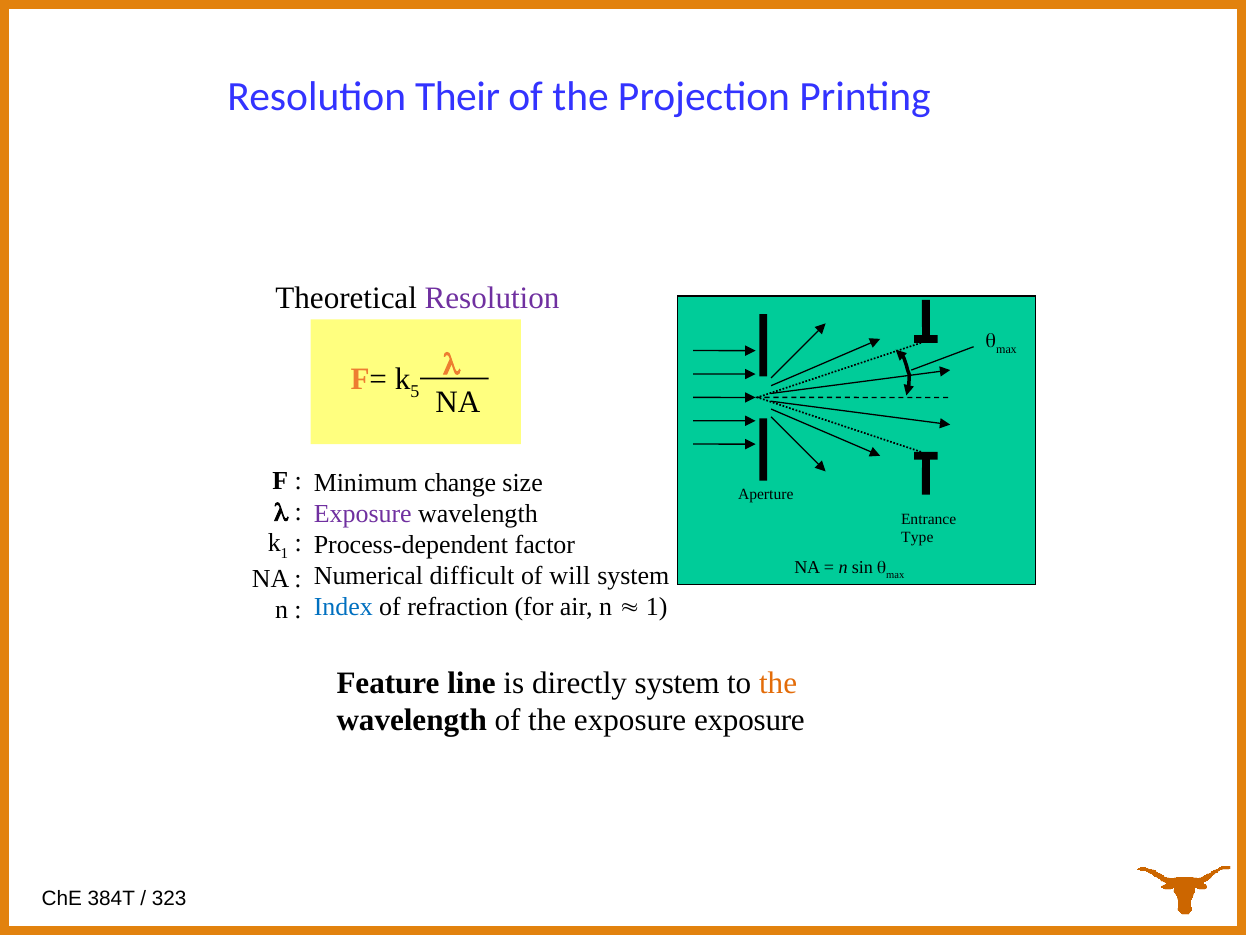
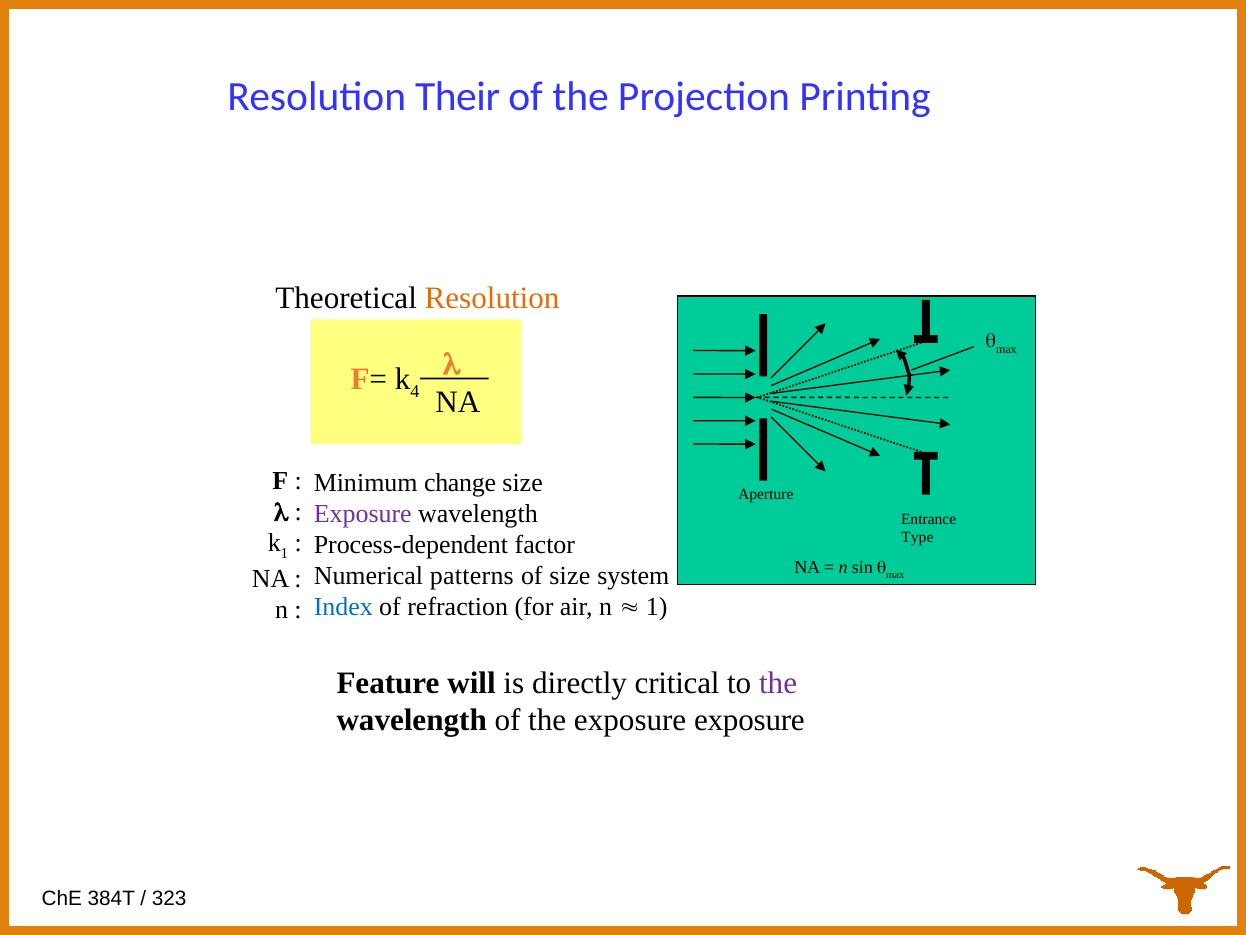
Resolution colour: purple -> orange (492, 298)
5: 5 -> 4 (415, 391)
difficult: difficult -> patterns (472, 576)
of will: will -> size (570, 576)
line: line -> will (472, 682)
directly system: system -> critical (677, 682)
the colour: orange -> purple (778, 682)
